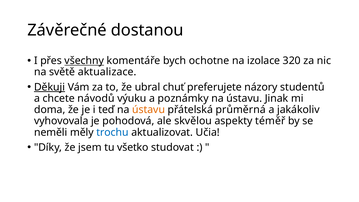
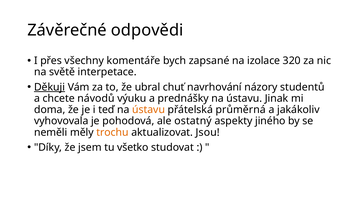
dostanou: dostanou -> odpovědi (147, 30)
všechny underline: present -> none (84, 61)
ochotne: ochotne -> zapsané (209, 61)
aktualizace: aktualizace -> interpetace (107, 72)
preferujete: preferujete -> navrhování (214, 87)
poznámky: poznámky -> prednášky (183, 98)
skvělou: skvělou -> ostatný (193, 121)
téměř: téměř -> jiného (270, 121)
trochu colour: blue -> orange (113, 132)
Učia: Učia -> Jsou (208, 132)
